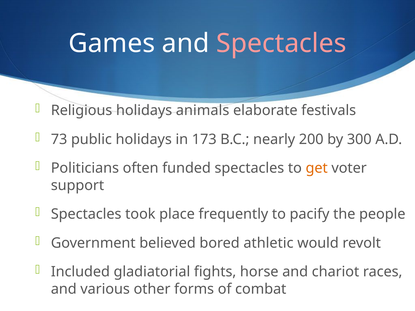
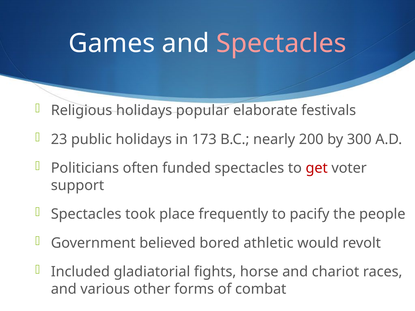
animals: animals -> popular (203, 111)
73: 73 -> 23 (59, 139)
get colour: orange -> red (317, 168)
